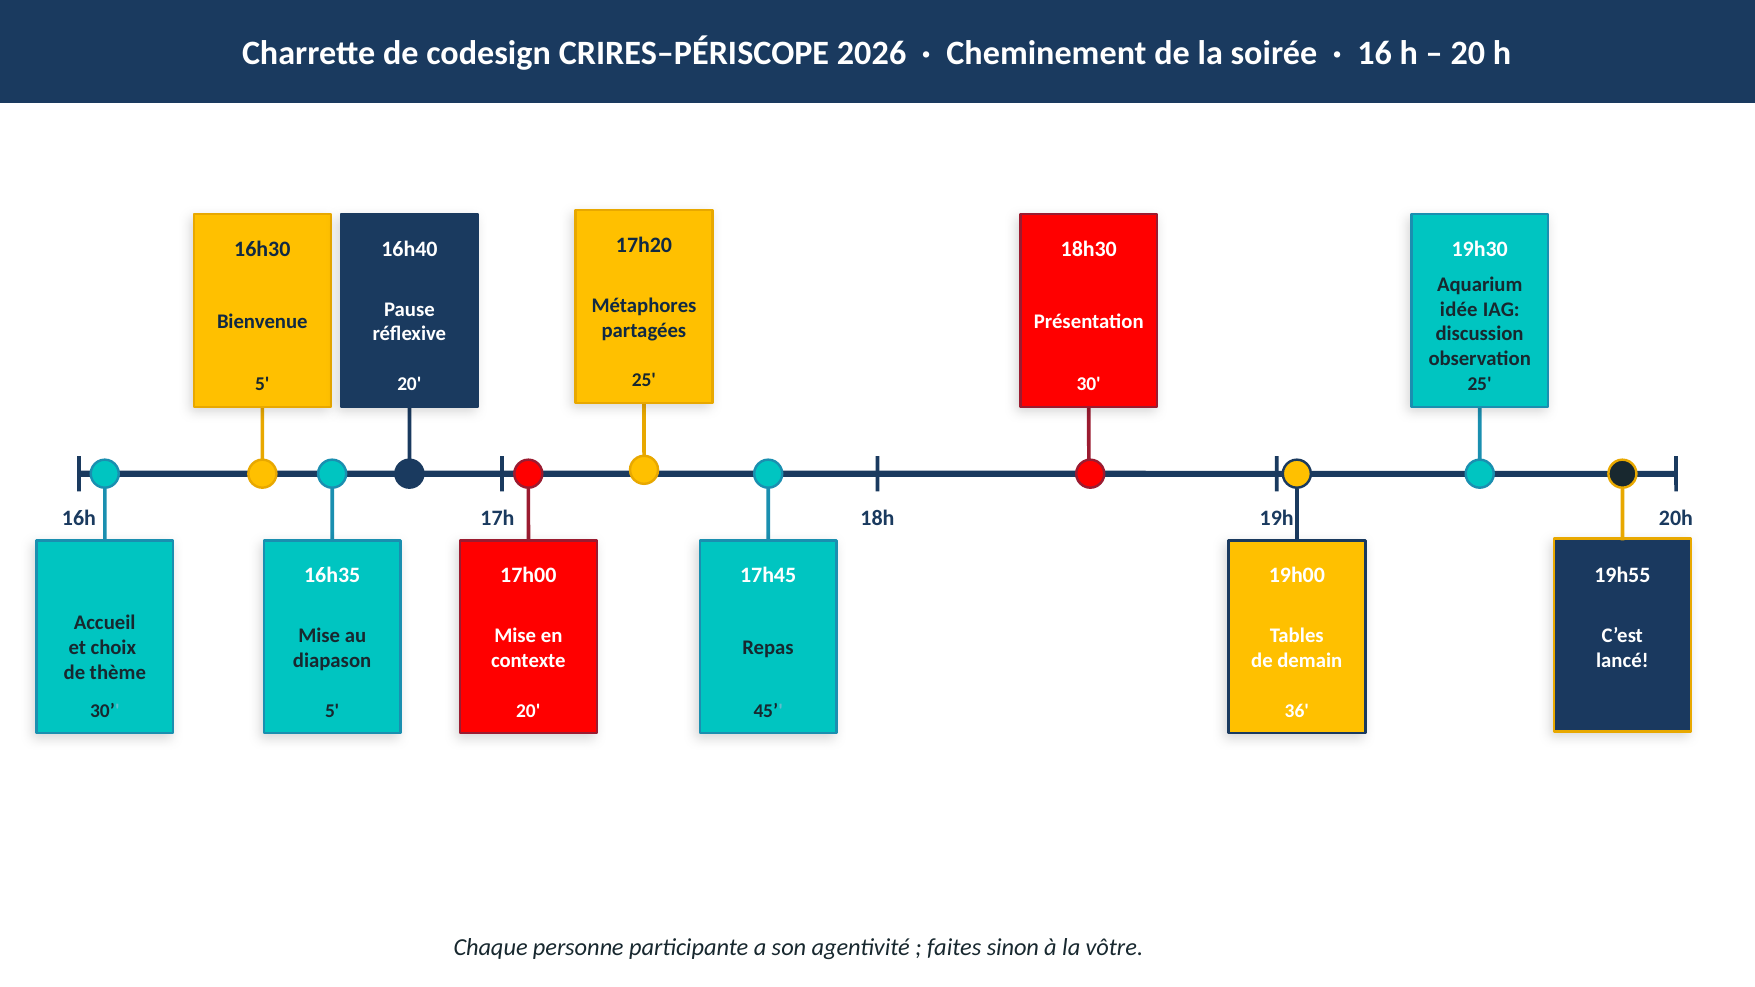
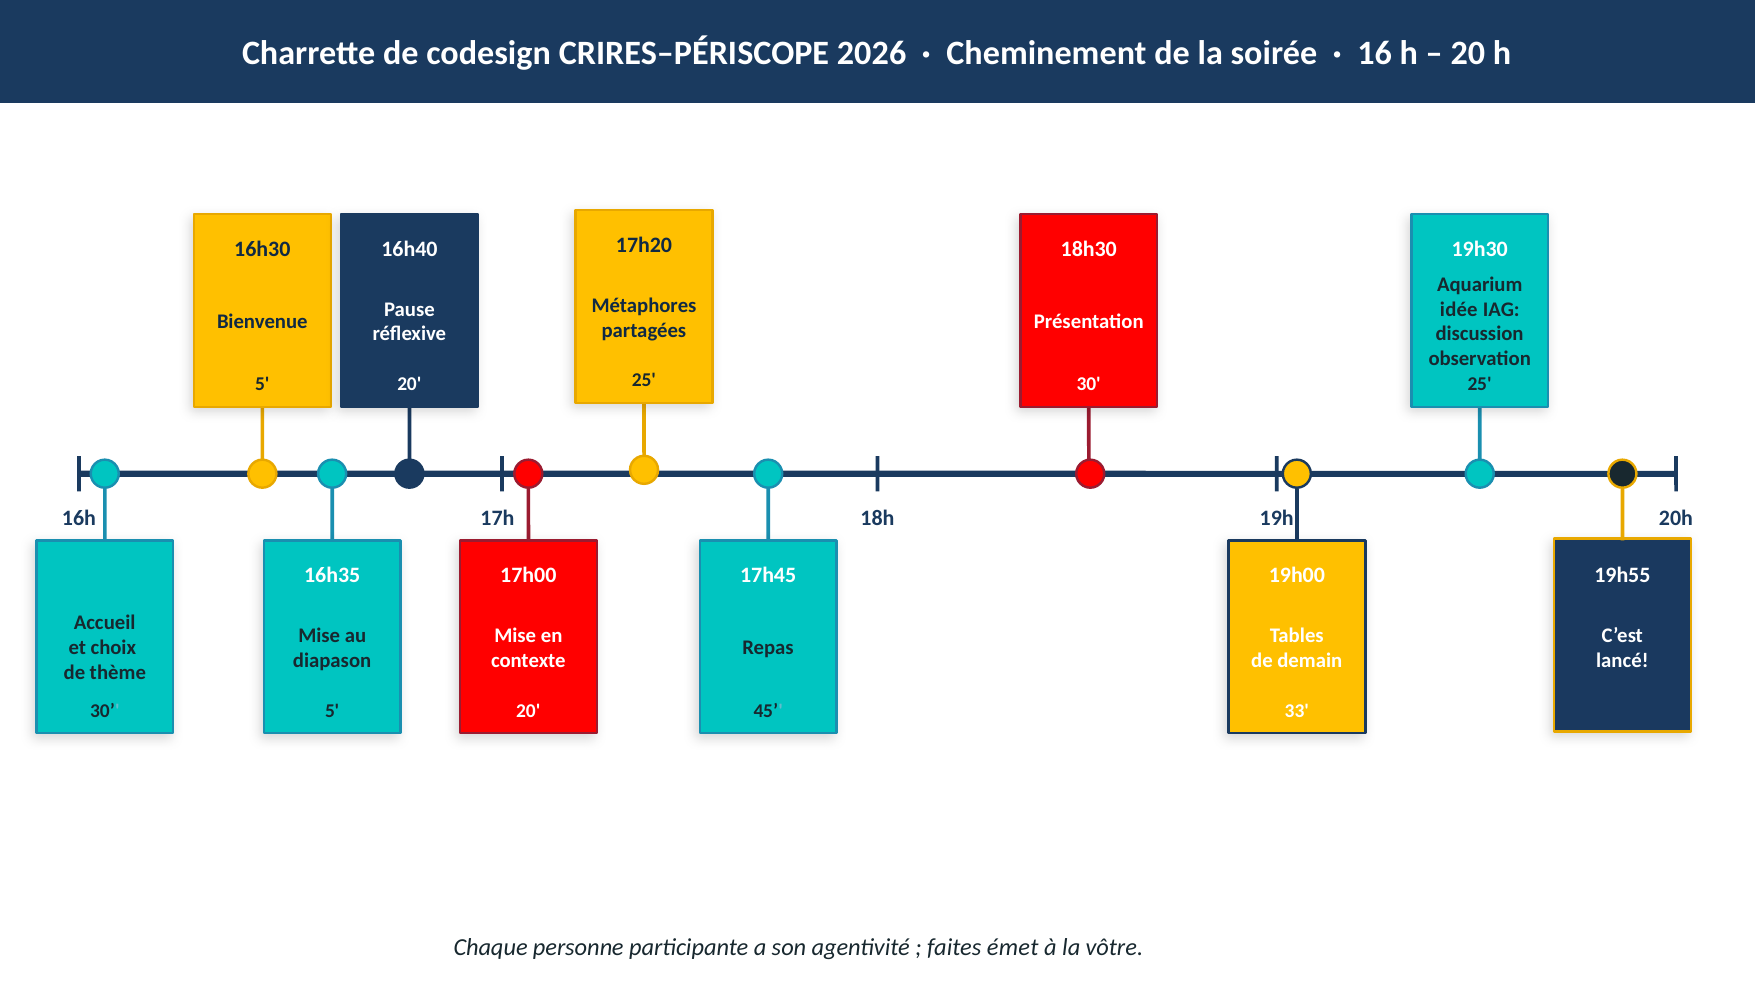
36: 36 -> 33 (1297, 711)
sinon: sinon -> émet (1013, 948)
